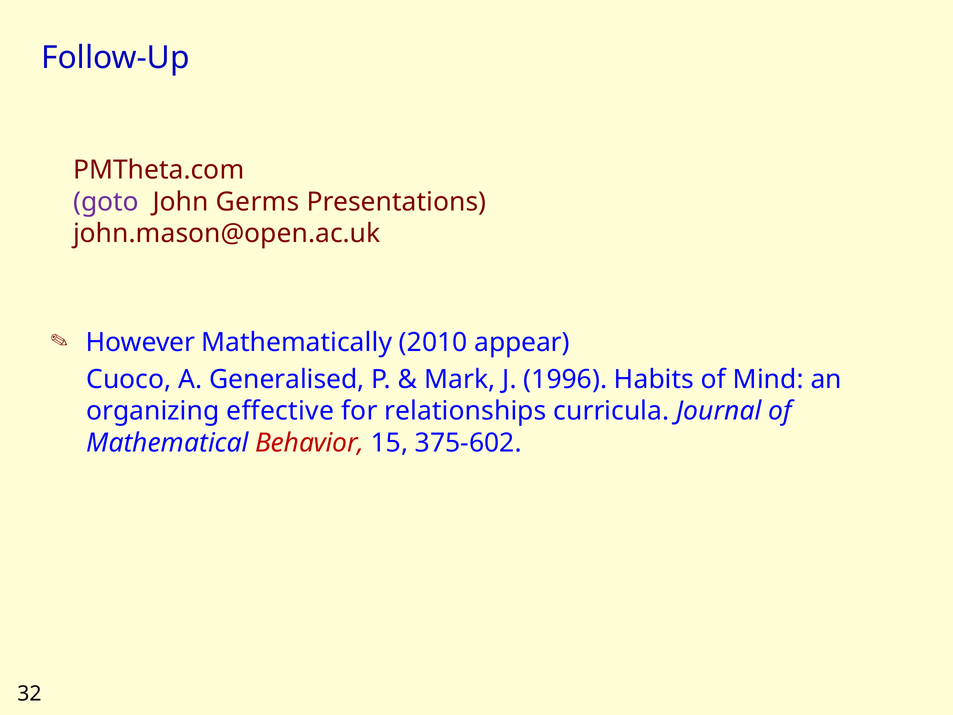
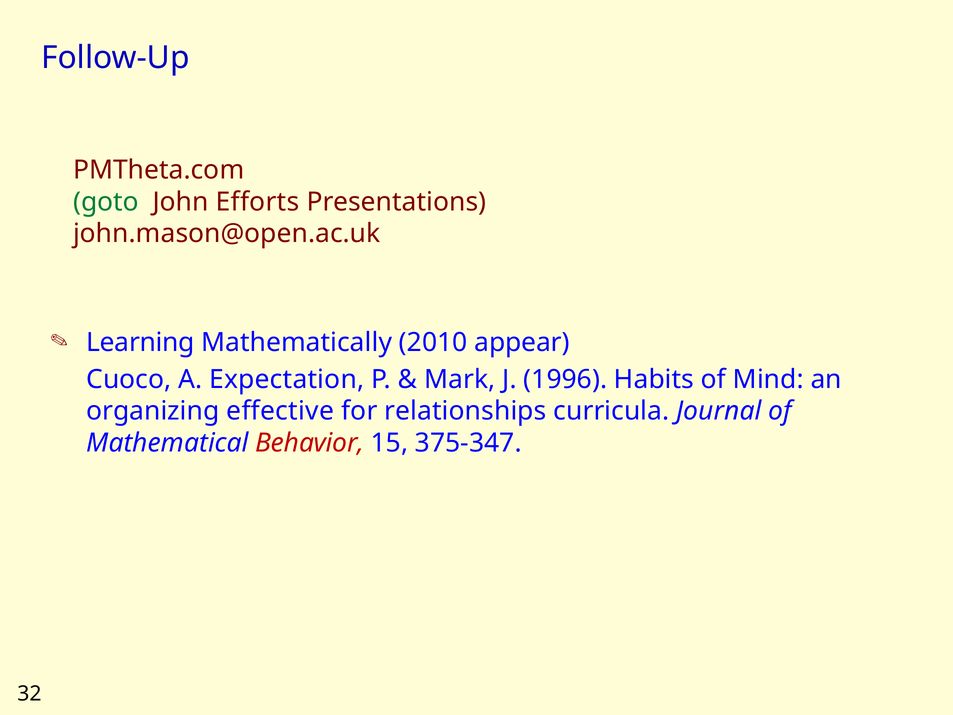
goto colour: purple -> green (106, 202)
Germs: Germs -> Efforts (258, 202)
However: However -> Learning (140, 342)
Generalised: Generalised -> Expectation (287, 379)
375-602: 375-602 -> 375-347 (468, 443)
